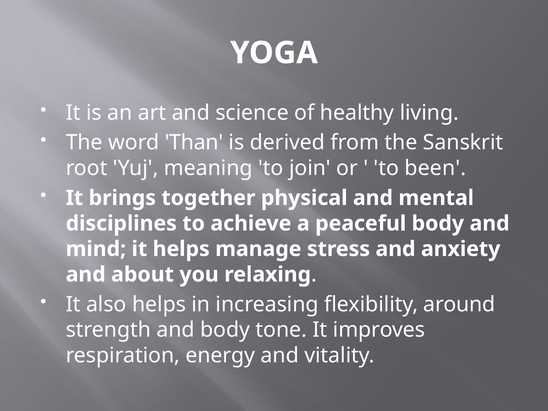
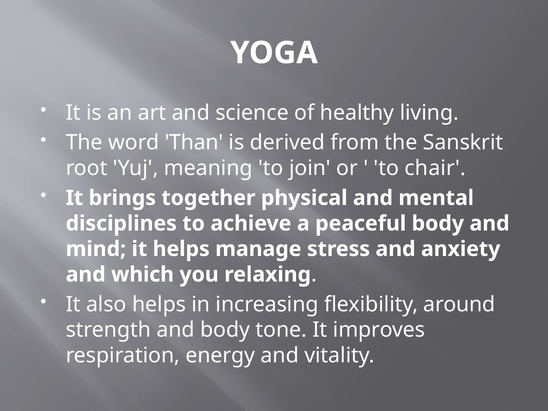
been: been -> chair (435, 168)
about: about -> which (143, 275)
